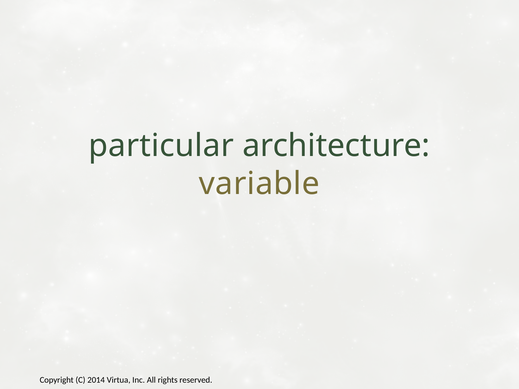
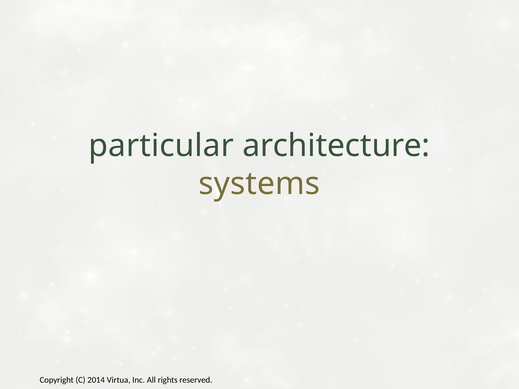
variable: variable -> systems (259, 184)
